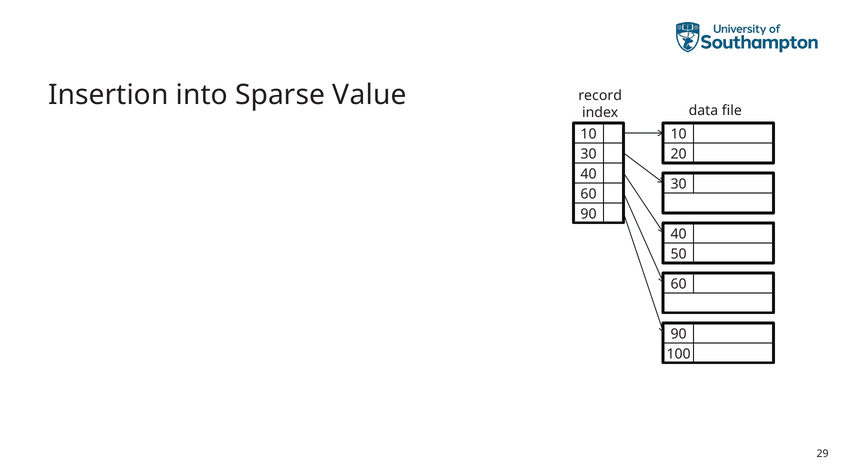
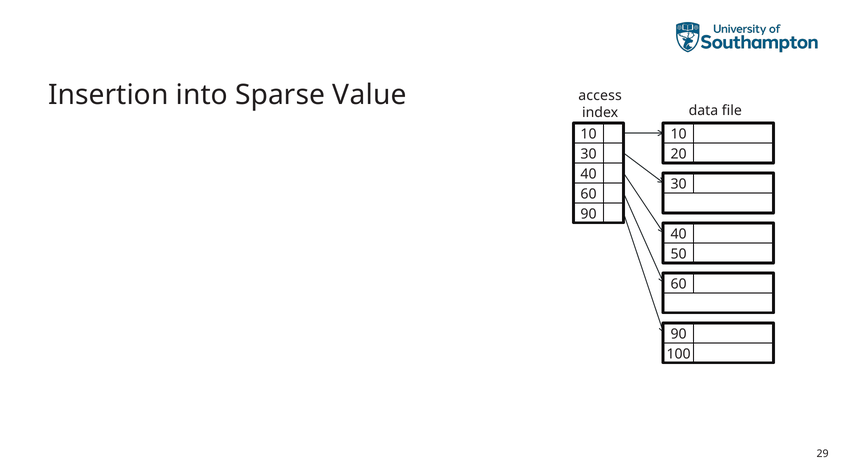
record: record -> access (600, 96)
